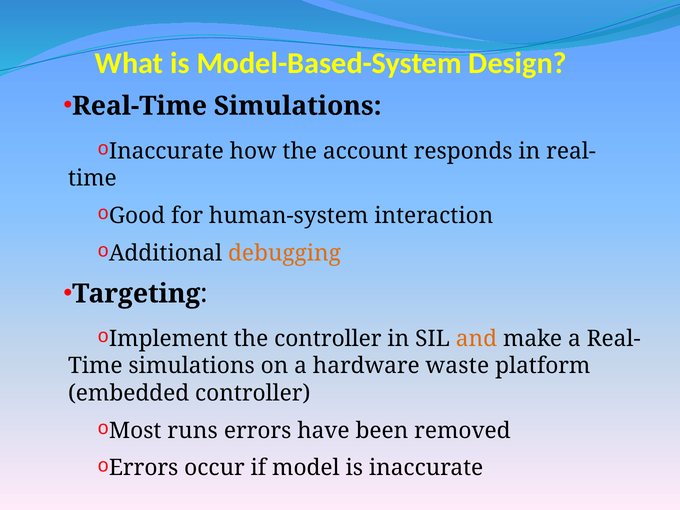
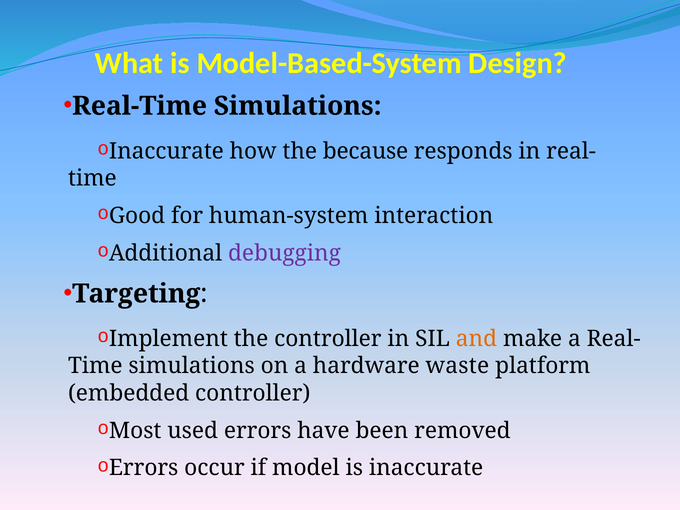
account: account -> because (366, 151)
debugging colour: orange -> purple (284, 253)
runs: runs -> used (193, 431)
